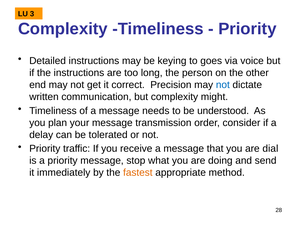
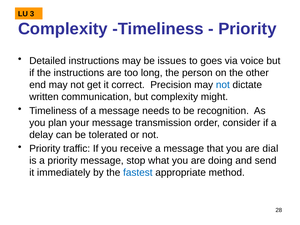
keying: keying -> issues (172, 61)
understood: understood -> recognition (223, 111)
fastest colour: orange -> blue (138, 173)
